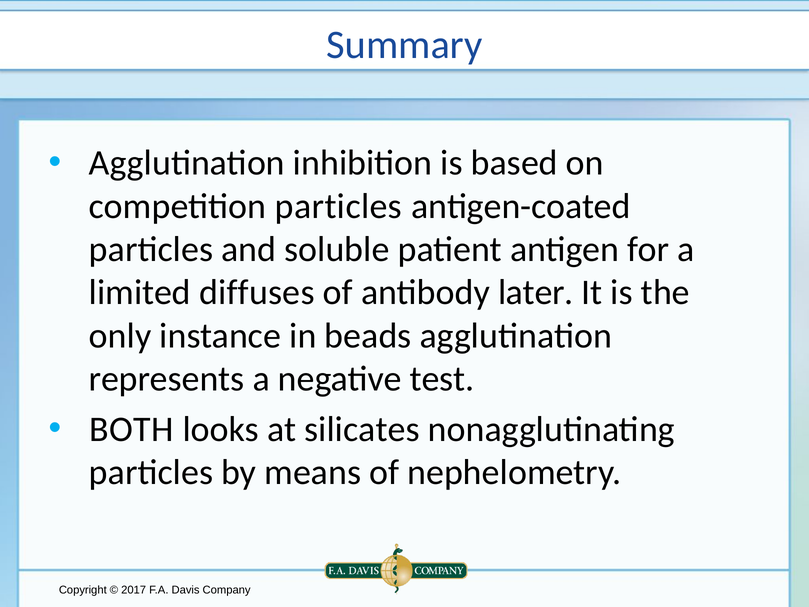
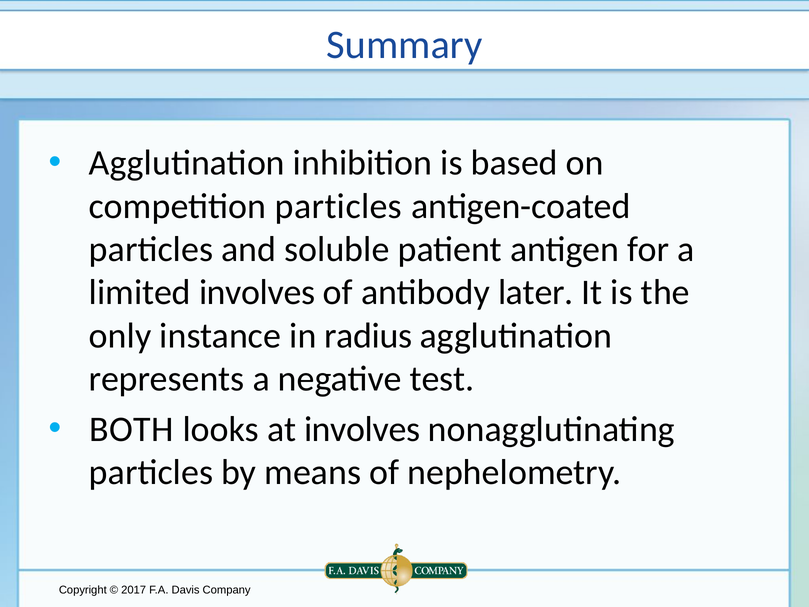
limited diffuses: diffuses -> involves (257, 292)
beads: beads -> radius (368, 336)
at silicates: silicates -> involves (362, 429)
